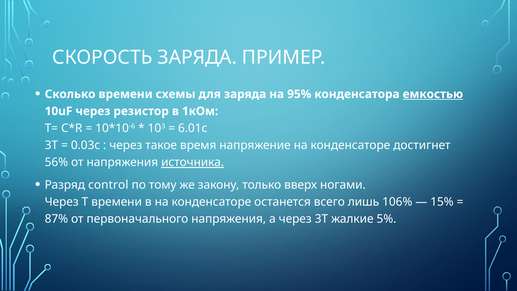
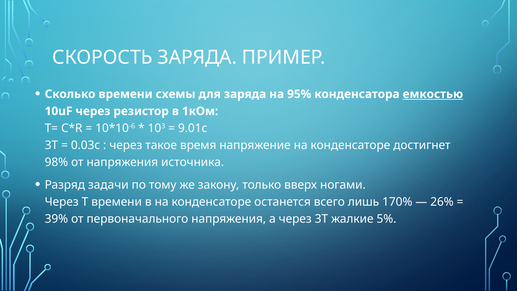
6.01c: 6.01c -> 9.01c (193, 128)
56%: 56% -> 98% (56, 162)
источника underline: present -> none (193, 162)
control: control -> задачи (108, 185)
106%: 106% -> 170% (397, 202)
15%: 15% -> 26% (442, 202)
87%: 87% -> 39% (56, 219)
